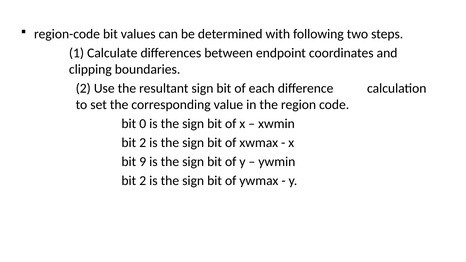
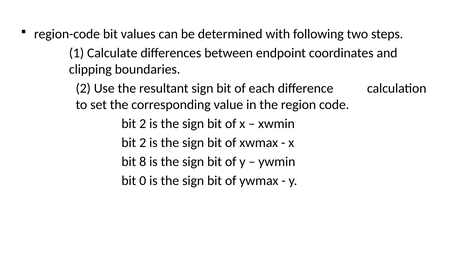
0: 0 -> 2 (143, 124)
9: 9 -> 8 (143, 162)
2: 2 -> 0 (143, 181)
